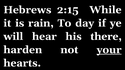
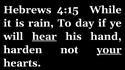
2:15: 2:15 -> 4:15 (68, 10)
hear underline: none -> present (44, 37)
there: there -> hand (106, 37)
